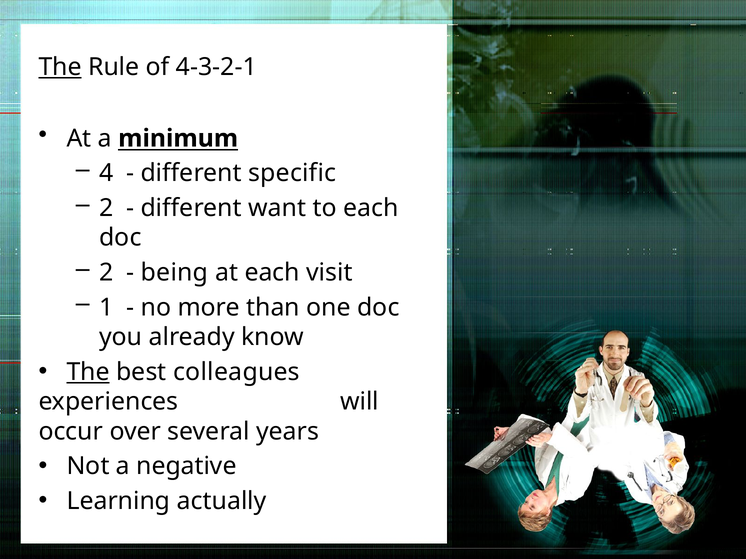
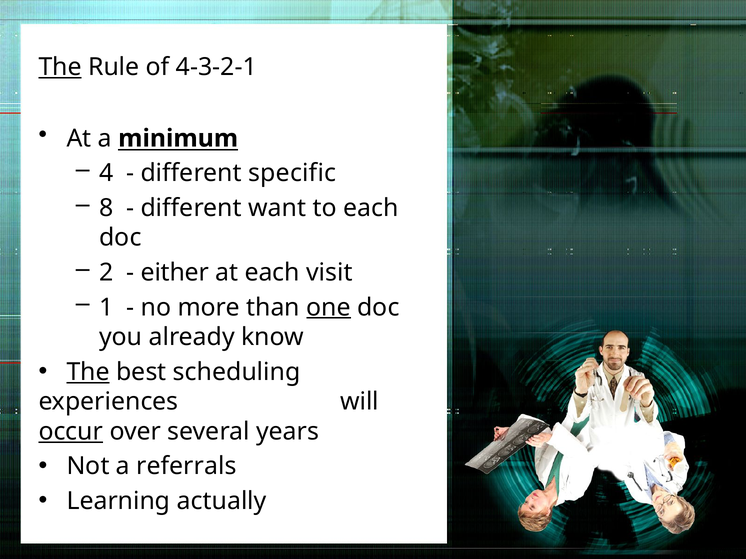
2: 2 -> 8 (106, 208)
being: being -> either (175, 273)
one underline: none -> present (329, 308)
colleagues: colleagues -> scheduling (237, 372)
occur underline: none -> present (71, 432)
negative: negative -> referrals (186, 467)
